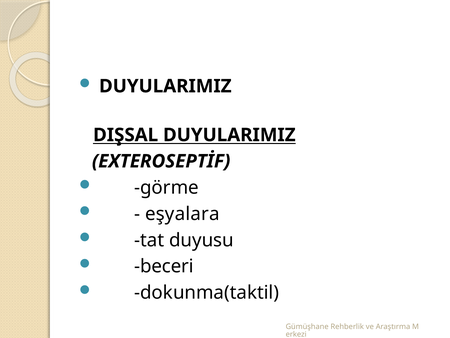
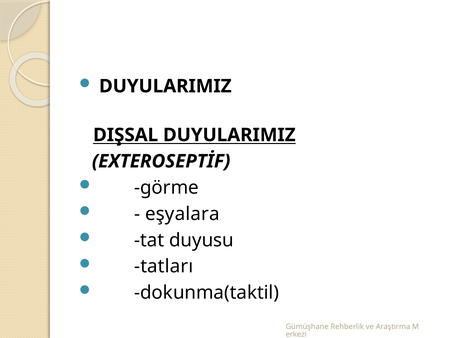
beceri: beceri -> tatları (164, 266)
